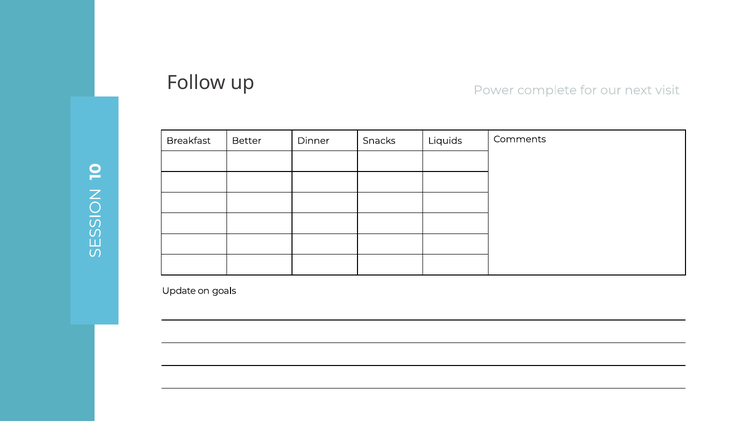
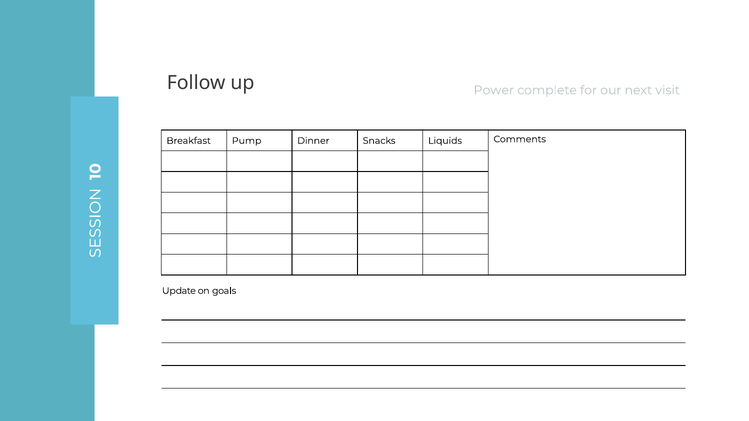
Better: Better -> Pump (247, 141)
